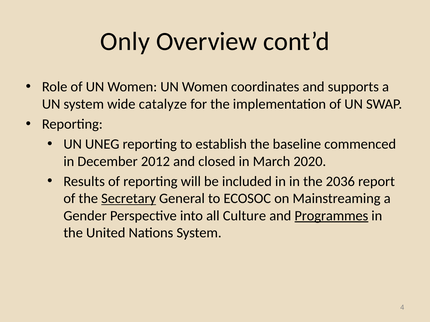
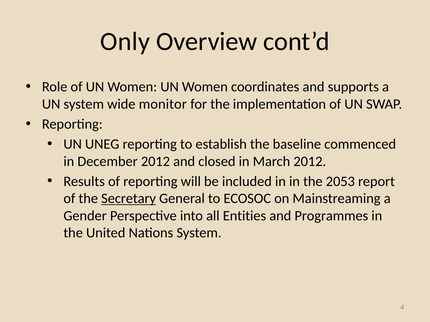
catalyze: catalyze -> monitor (163, 104)
March 2020: 2020 -> 2012 (310, 162)
2036: 2036 -> 2053 (340, 182)
Culture: Culture -> Entities (244, 216)
Programmes underline: present -> none (331, 216)
